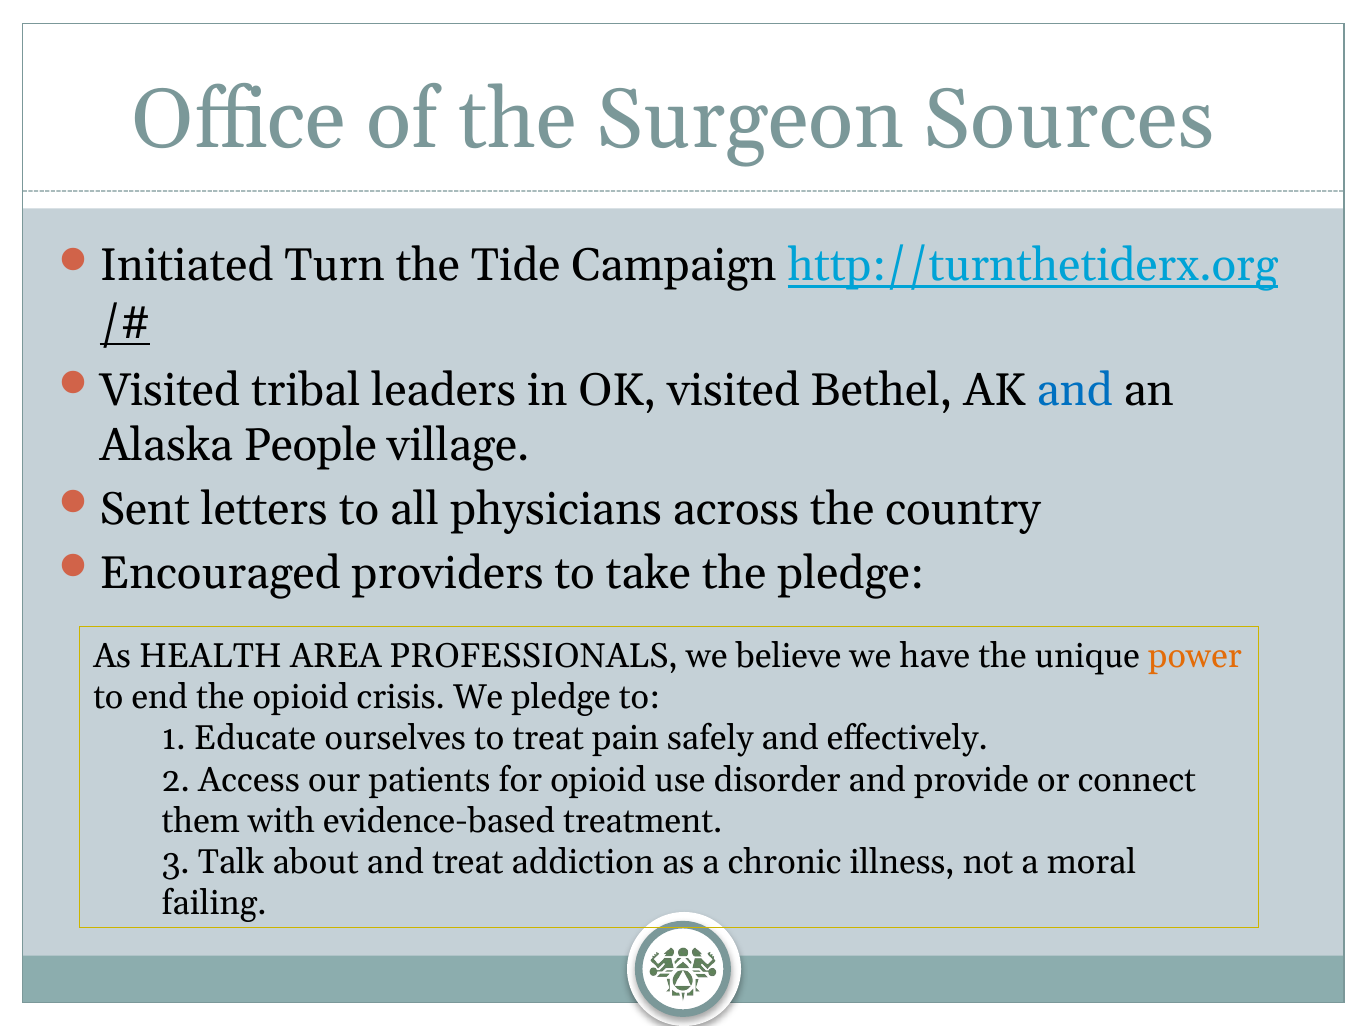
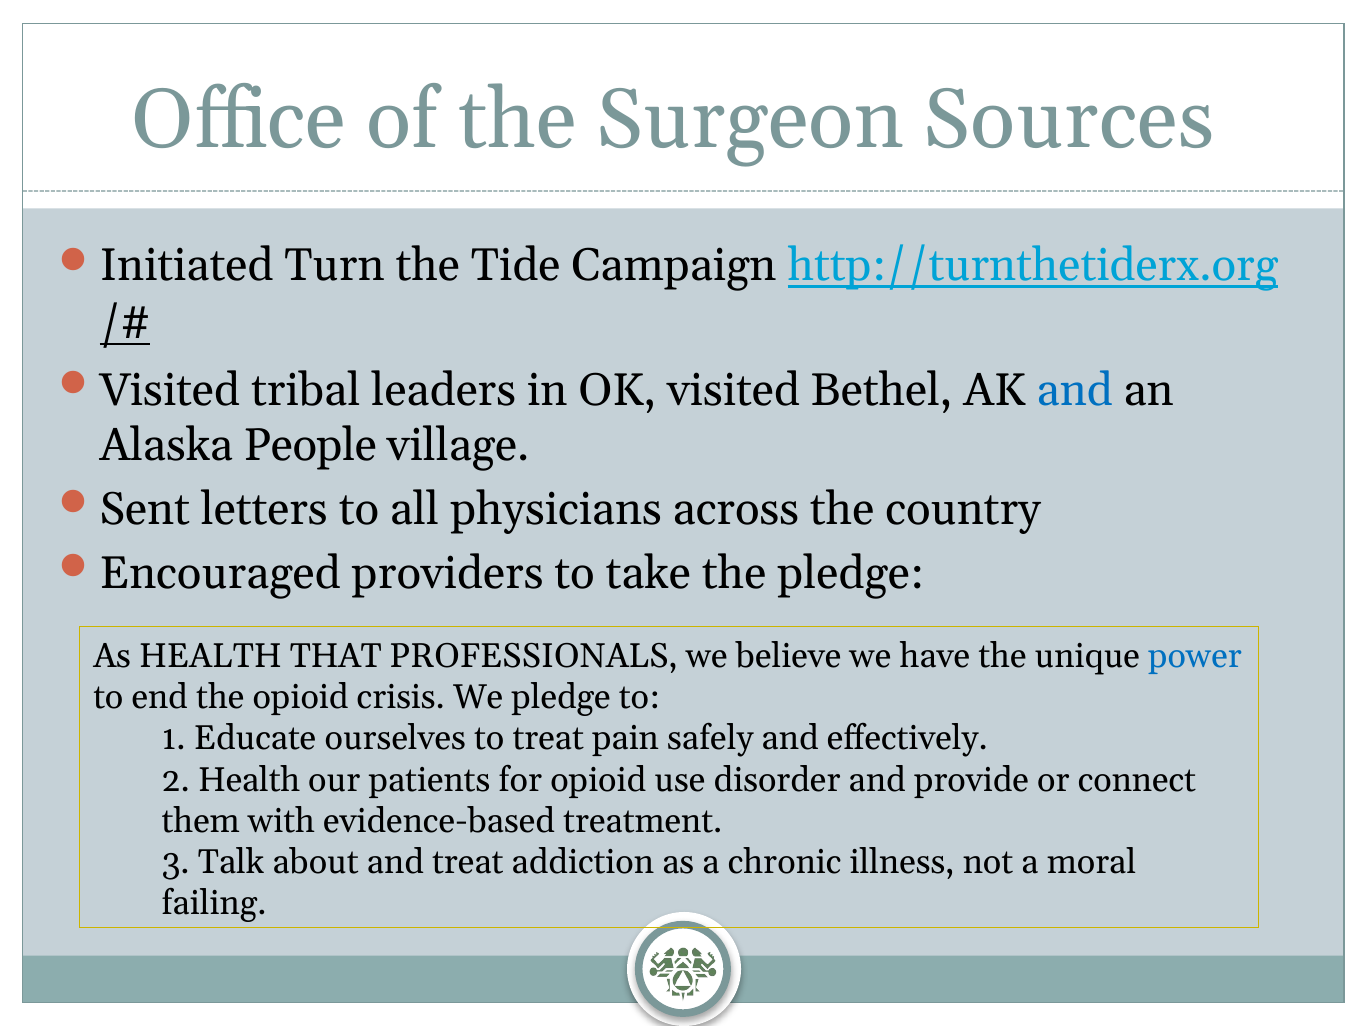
AREA: AREA -> THAT (336, 657)
power colour: orange -> blue (1195, 657)
2 Access: Access -> Health (249, 780)
